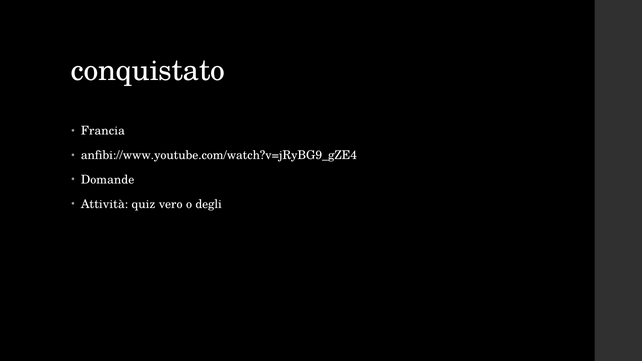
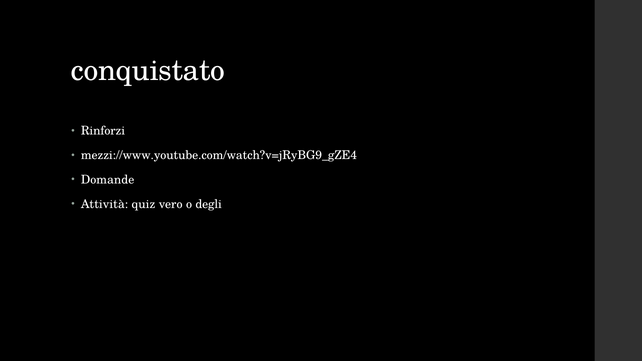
Francia: Francia -> Rinforzi (103, 131)
anfibi://www.youtube.com/watch?v=jRyBG9_gZE4: anfibi://www.youtube.com/watch?v=jRyBG9_gZE4 -> mezzi://www.youtube.com/watch?v=jRyBG9_gZE4 (219, 155)
